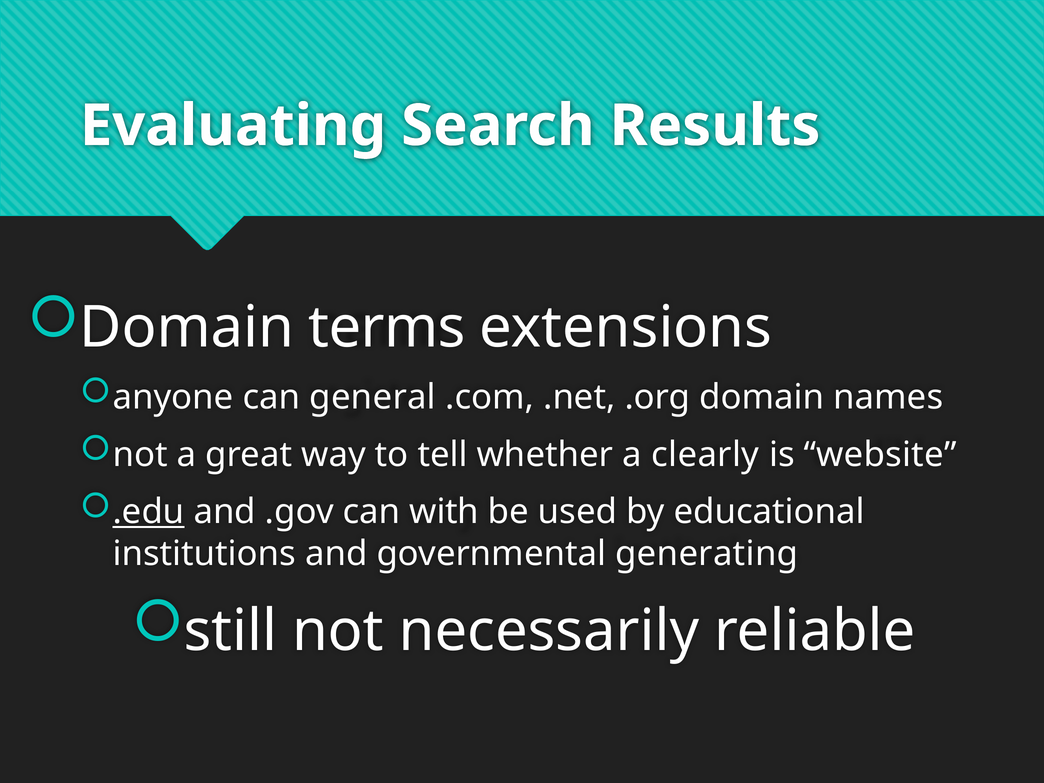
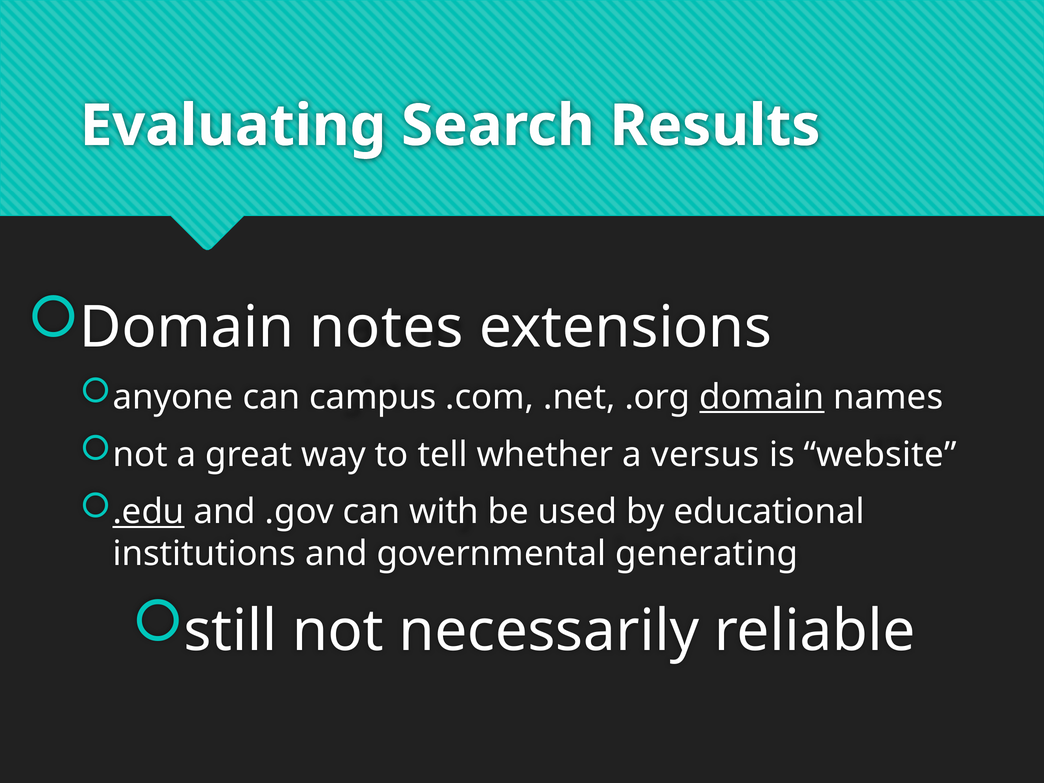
terms: terms -> notes (386, 327)
general: general -> campus (373, 397)
domain underline: none -> present (762, 397)
clearly: clearly -> versus (705, 455)
